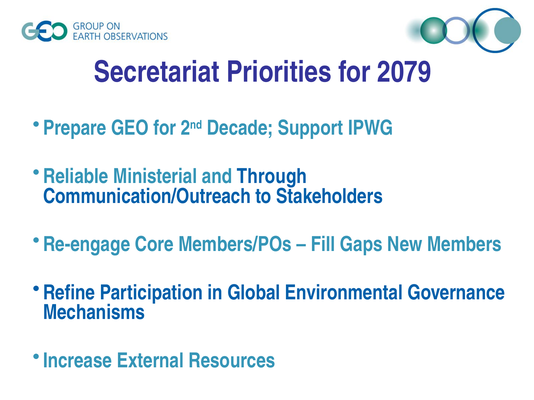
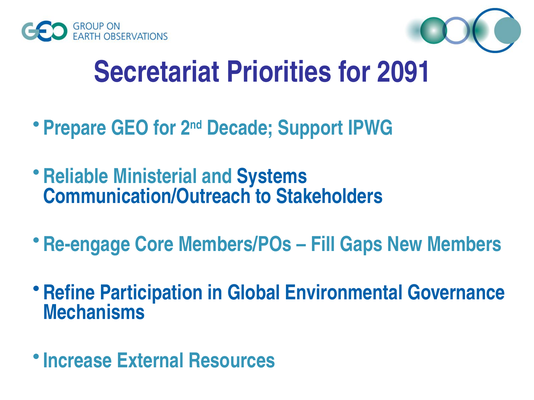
2079: 2079 -> 2091 (404, 72)
Through: Through -> Systems (272, 176)
